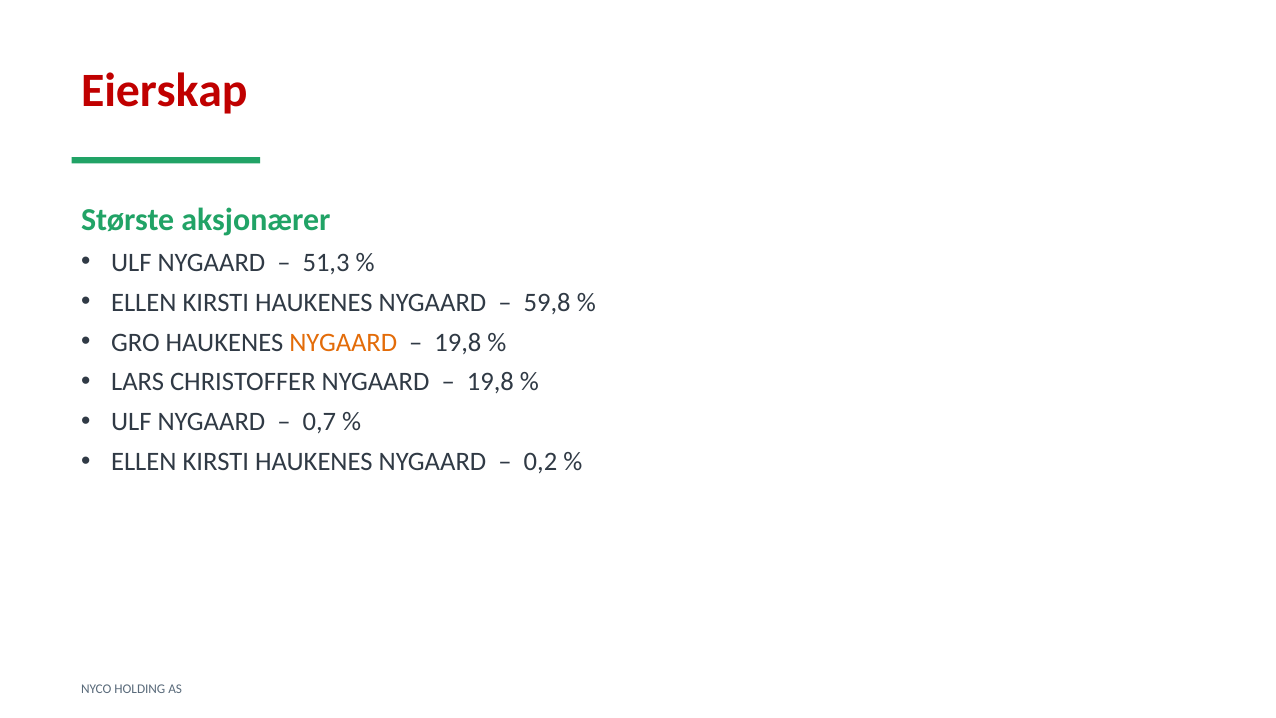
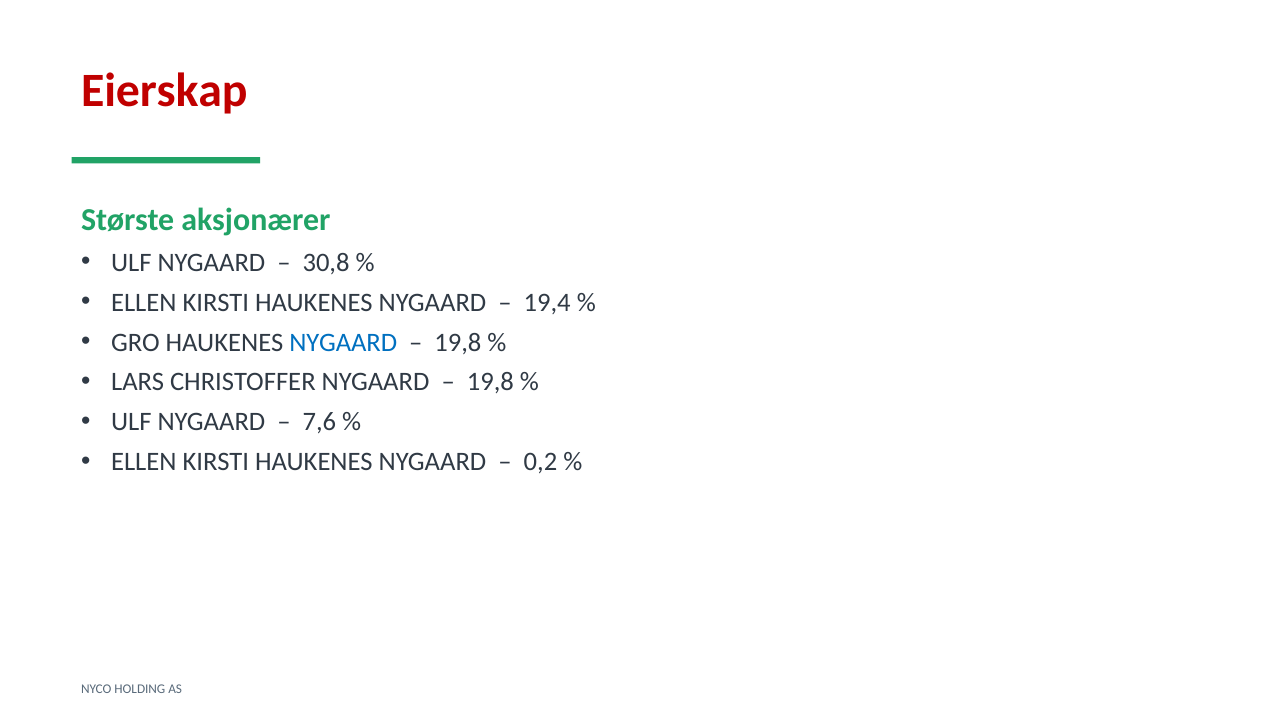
51,3: 51,3 -> 30,8 (326, 262)
59,8: 59,8 -> 19,4 (547, 302)
NYGAARD colour: orange -> blue (343, 342)
0,7: 0,7 -> 7,6 (319, 422)
